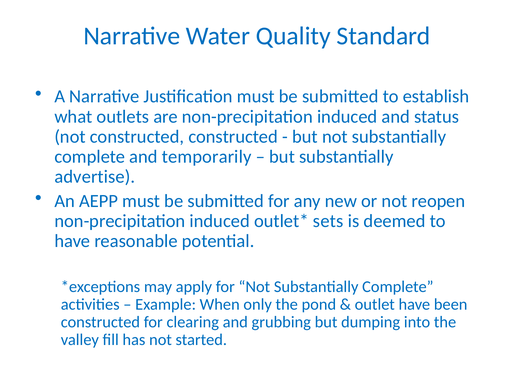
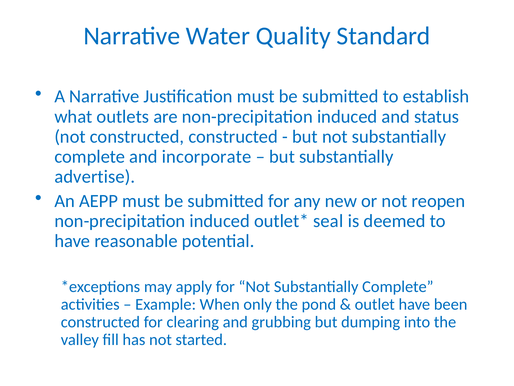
temporarily: temporarily -> incorporate (207, 156)
sets: sets -> seal (328, 221)
